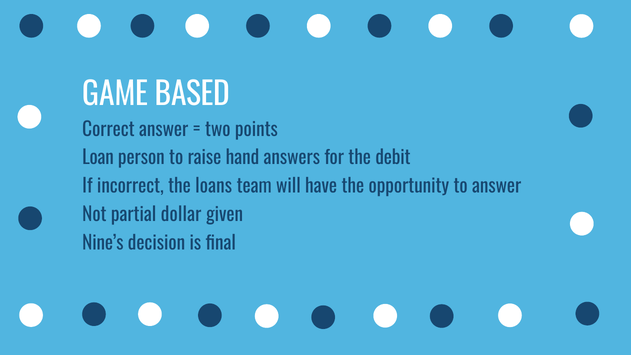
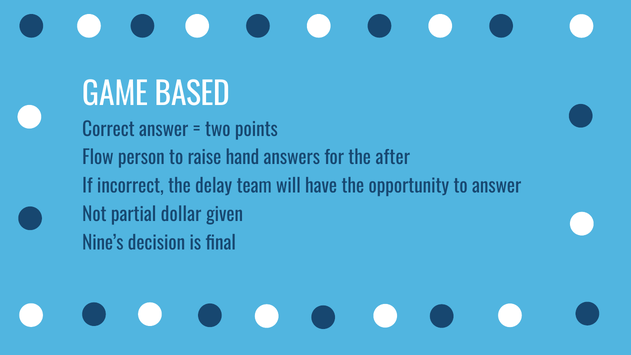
Loan: Loan -> Flow (98, 158)
debit: debit -> after (393, 158)
loans: loans -> delay (214, 186)
